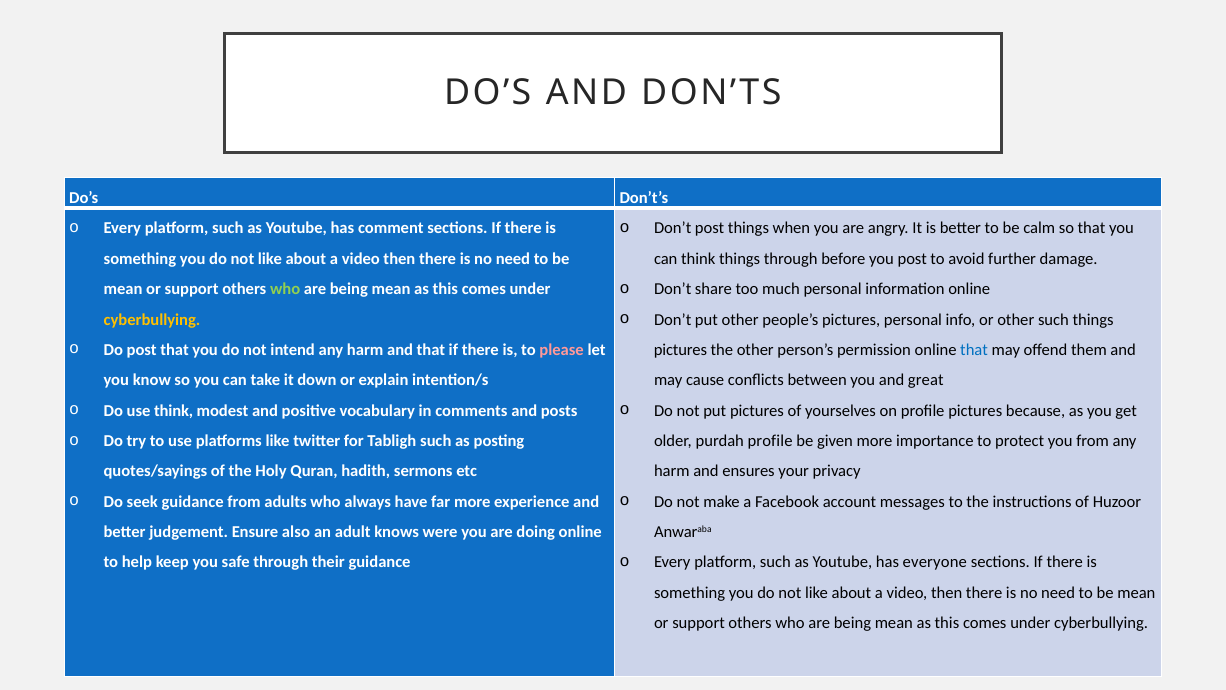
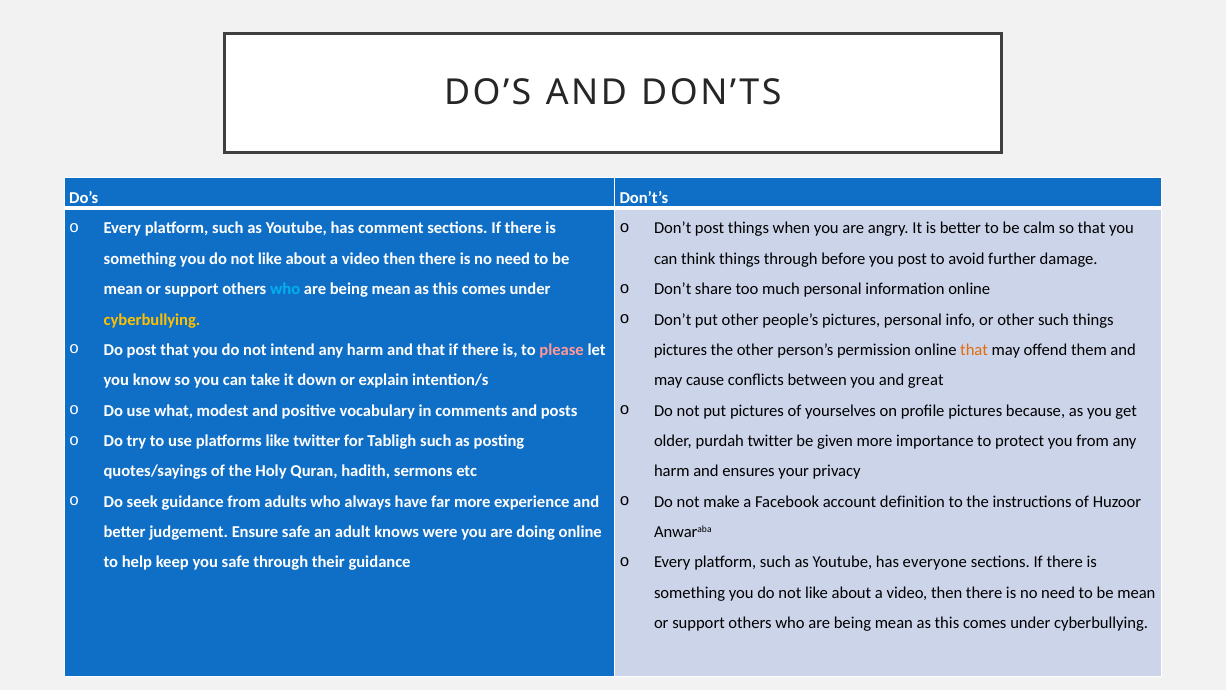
who colour: light green -> light blue (285, 289)
that colour: blue -> orange (974, 350)
use think: think -> what (174, 410)
purdah profile: profile -> twitter (770, 441)
messages: messages -> definition (912, 501)
Ensure also: also -> safe (296, 532)
